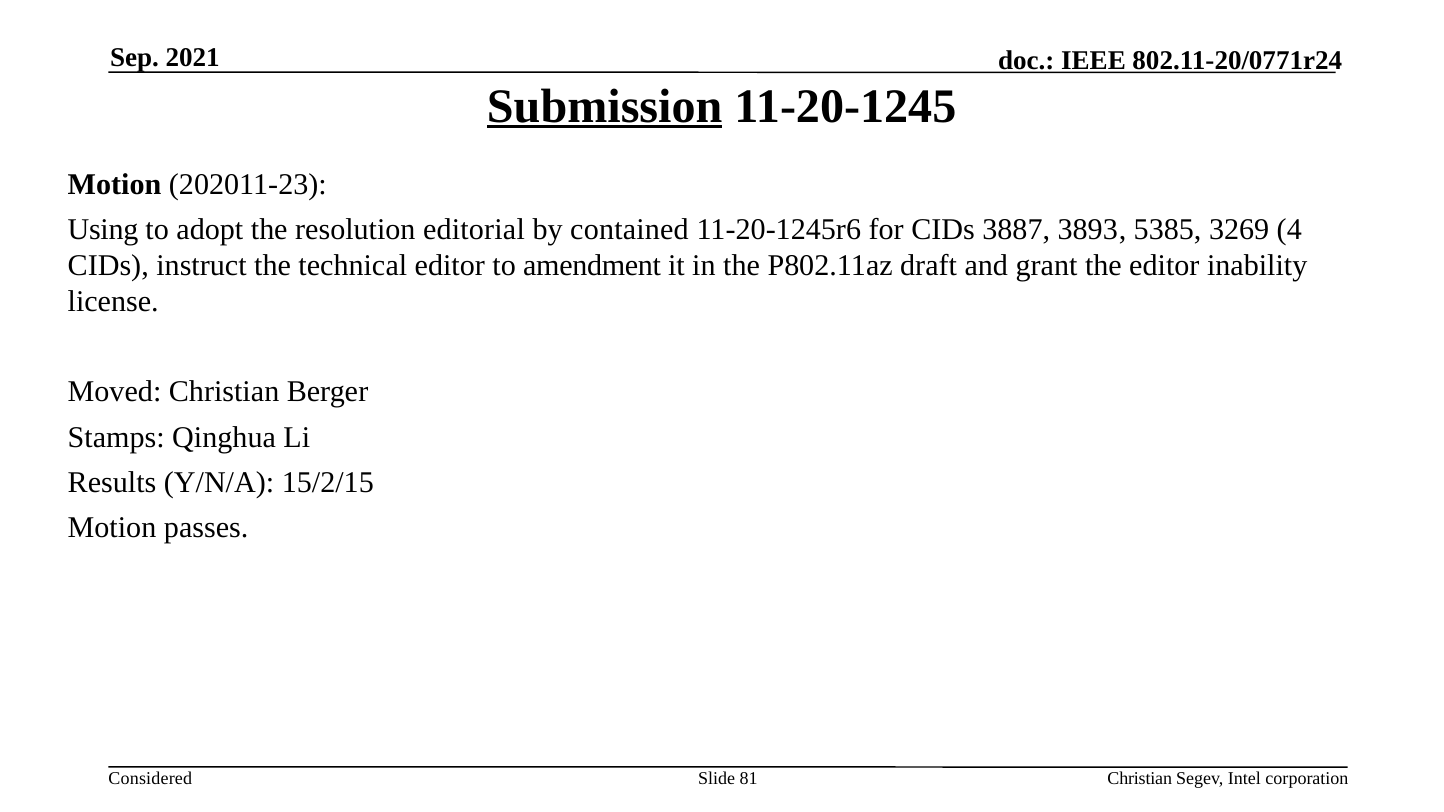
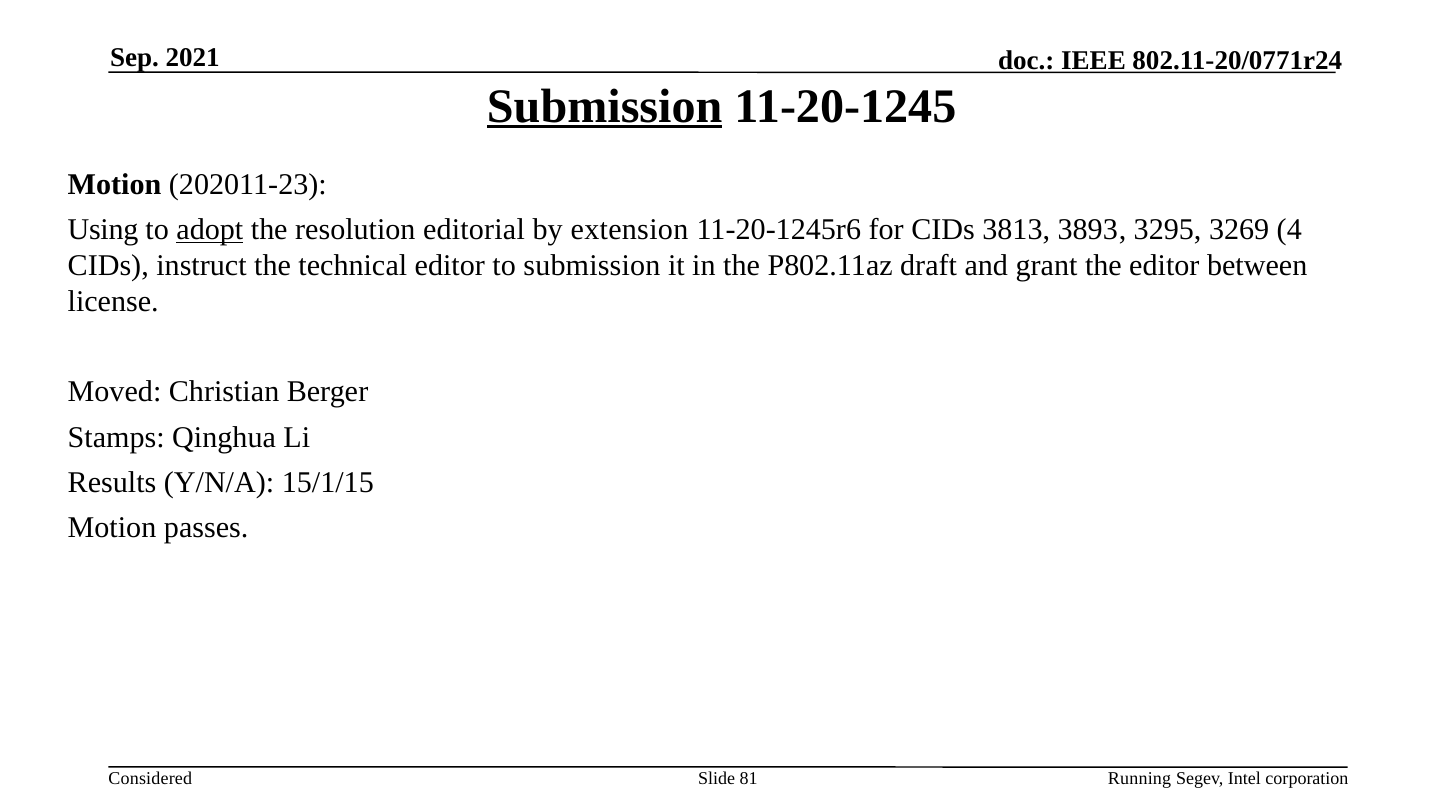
adopt underline: none -> present (210, 230)
contained: contained -> extension (629, 230)
3887: 3887 -> 3813 (1016, 230)
5385: 5385 -> 3295 (1168, 230)
to amendment: amendment -> submission (592, 266)
inability: inability -> between (1257, 266)
15/2/15: 15/2/15 -> 15/1/15 (328, 482)
Christian: Christian -> Running (1140, 779)
